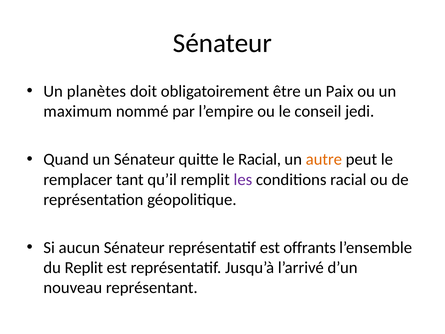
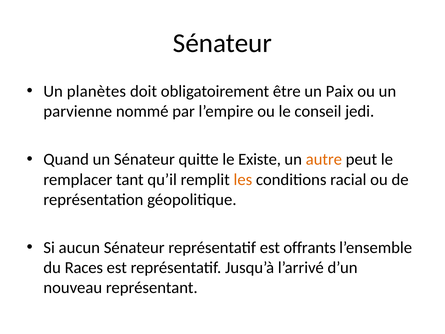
maximum: maximum -> parvienne (78, 111)
le Racial: Racial -> Existe (260, 159)
les colour: purple -> orange (243, 179)
Replit: Replit -> Races (84, 267)
